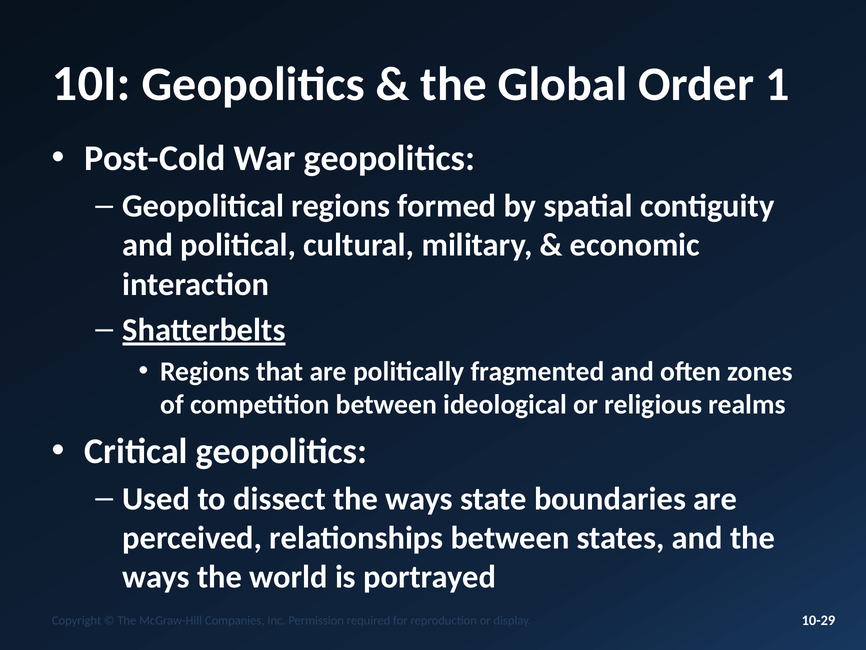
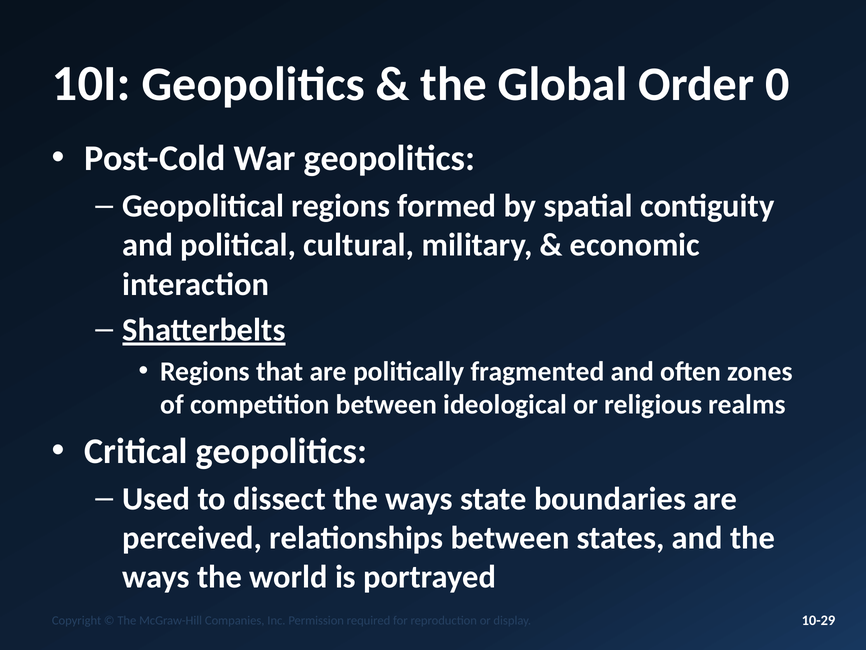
1: 1 -> 0 (777, 84)
